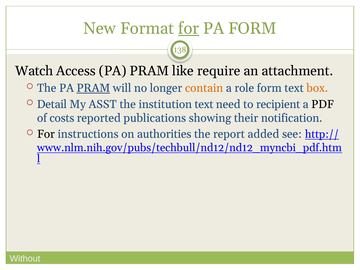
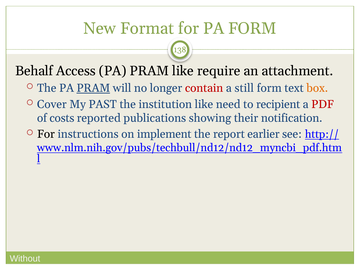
for underline: present -> none (189, 28)
Watch: Watch -> Behalf (34, 71)
contain colour: orange -> red (204, 88)
role: role -> still (244, 88)
Detail: Detail -> Cover (52, 104)
ASST: ASST -> PAST (103, 104)
institution text: text -> like (204, 104)
PDF colour: black -> red (323, 104)
authorities: authorities -> implement (164, 134)
added: added -> earlier (263, 134)
